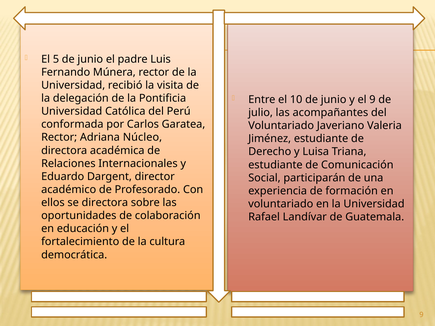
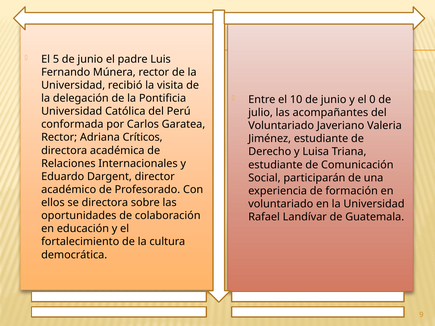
el 9: 9 -> 0 (372, 100)
Núcleo: Núcleo -> Críticos (143, 137)
